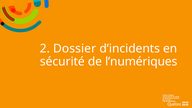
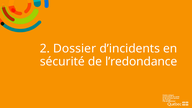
l’numériques: l’numériques -> l’redondance (141, 61)
